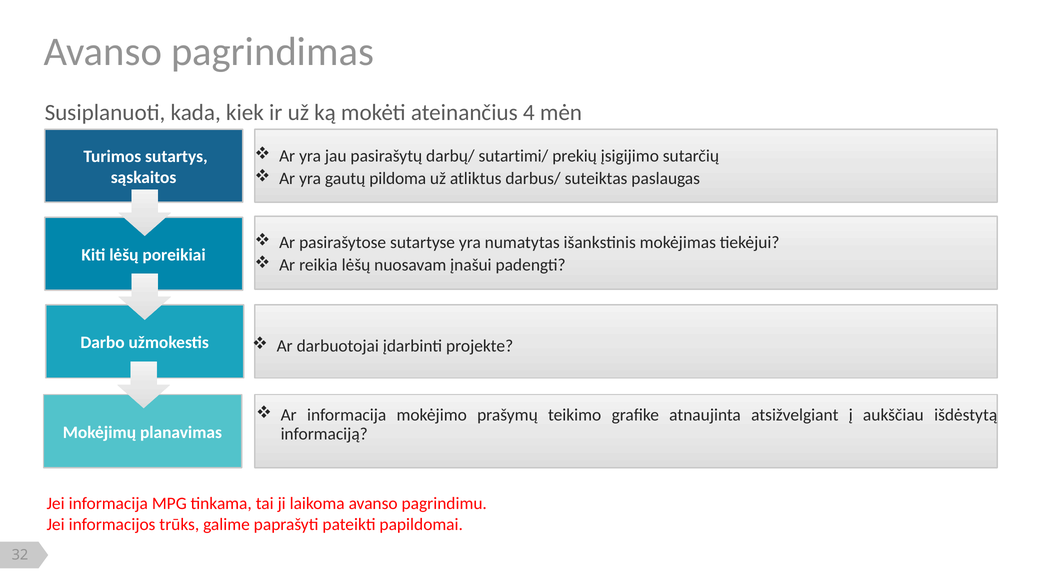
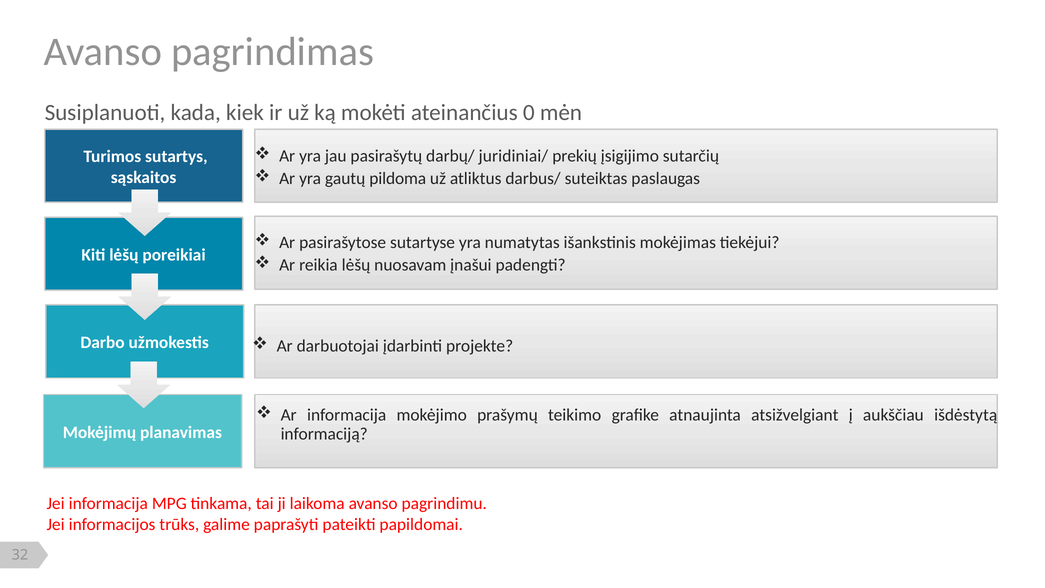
4: 4 -> 0 (529, 113)
sutartimi/: sutartimi/ -> juridiniai/ (513, 156)
